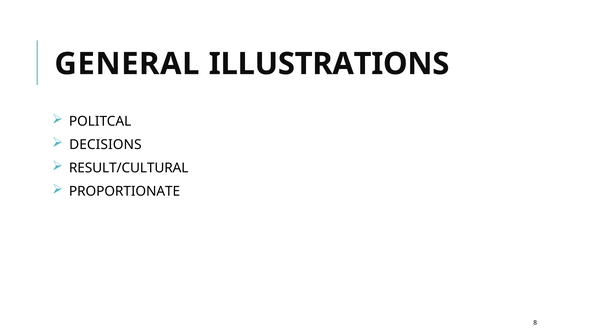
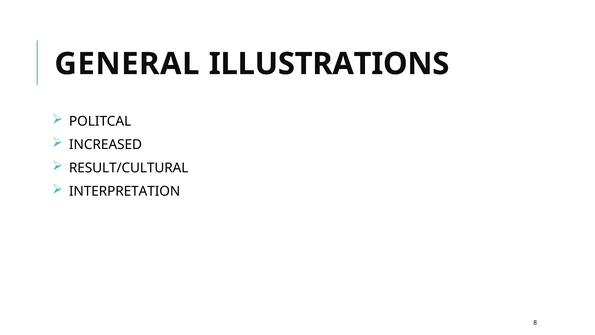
DECISIONS: DECISIONS -> INCREASED (105, 144)
PROPORTIONATE: PROPORTIONATE -> INTERPRETATION (125, 191)
